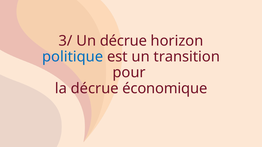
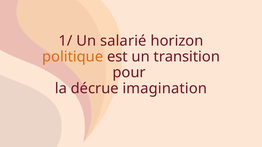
3/: 3/ -> 1/ (65, 41)
Un décrue: décrue -> salarié (123, 41)
politique colour: blue -> orange (73, 57)
économique: économique -> imagination (165, 89)
